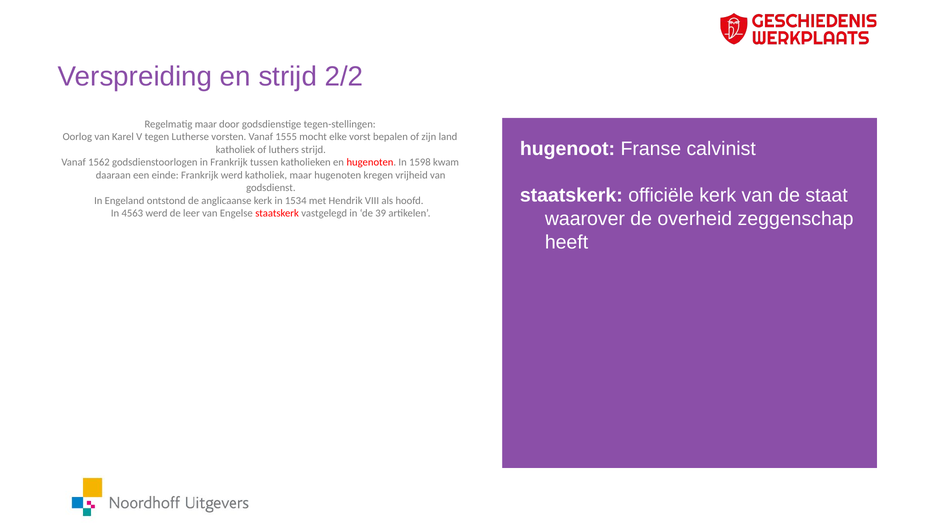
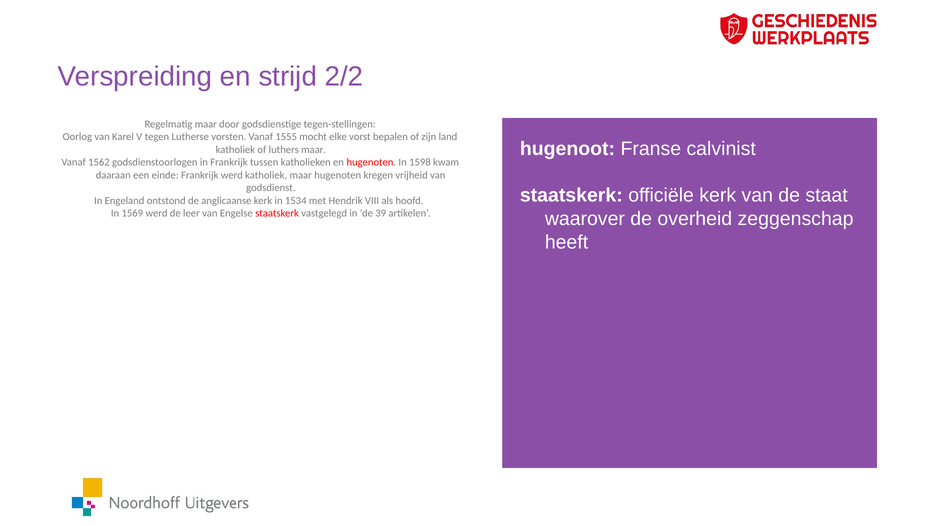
luthers strijd: strijd -> maar (314, 150)
4563: 4563 -> 1569 (132, 213)
